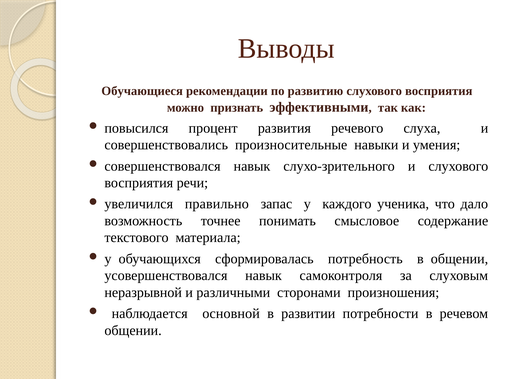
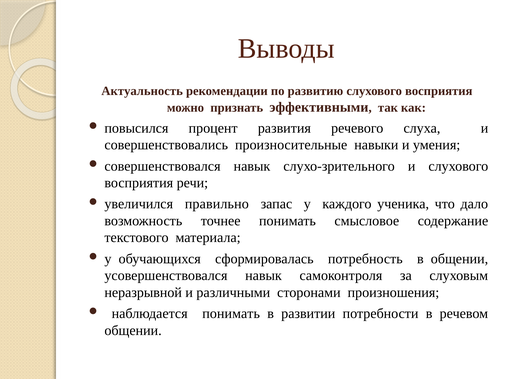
Обучающиеся: Обучающиеся -> Актуальность (142, 91)
наблюдается основной: основной -> понимать (231, 313)
